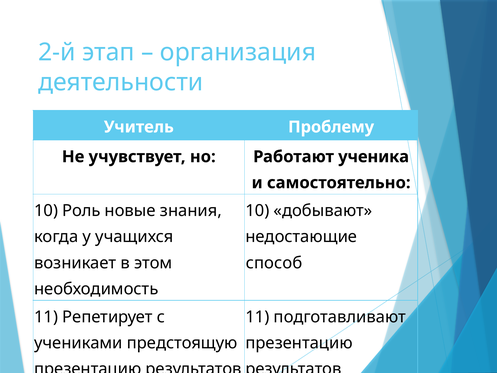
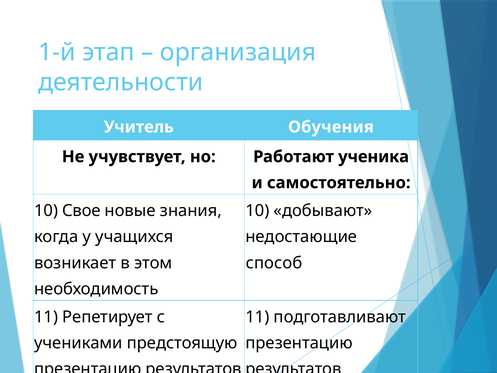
2-й: 2-й -> 1-й (57, 52)
Проблему: Проблему -> Обучения (331, 127)
Роль: Роль -> Свое (81, 211)
